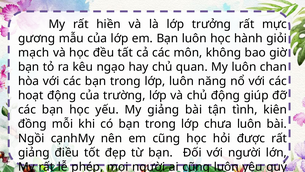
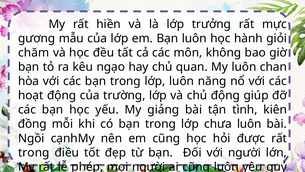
mạch: mạch -> chăm (34, 53)
giảng: giảng -> trong (34, 152)
